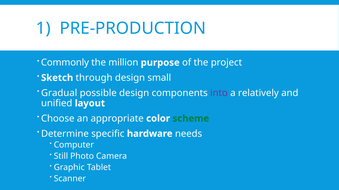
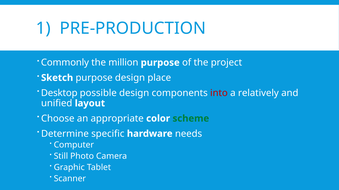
Sketch through: through -> purpose (94, 78)
small: small -> place (159, 78)
Gradual: Gradual -> Desktop (59, 93)
into colour: purple -> red (219, 93)
